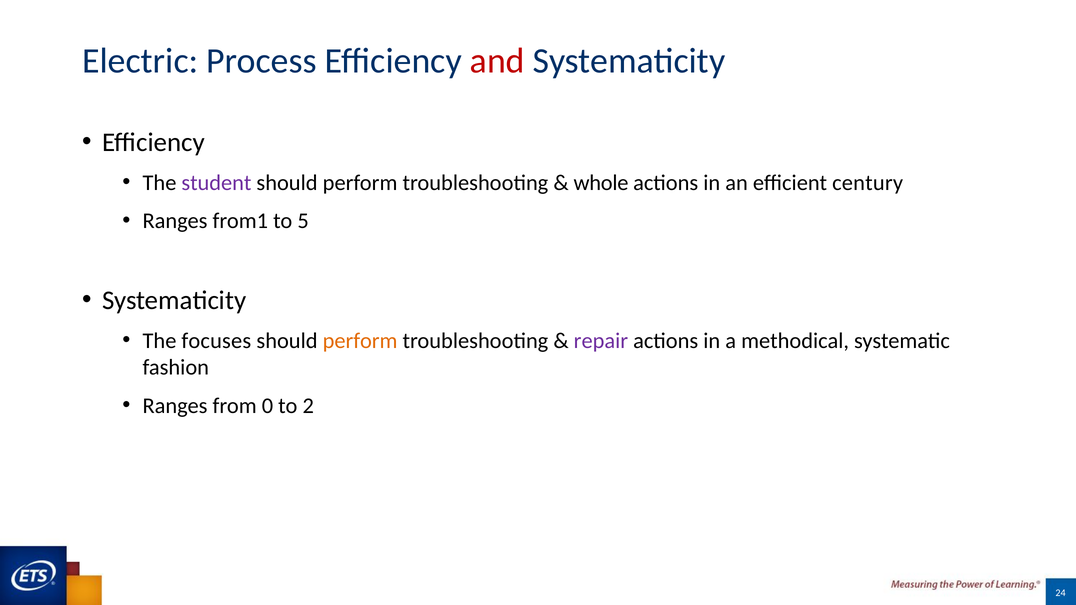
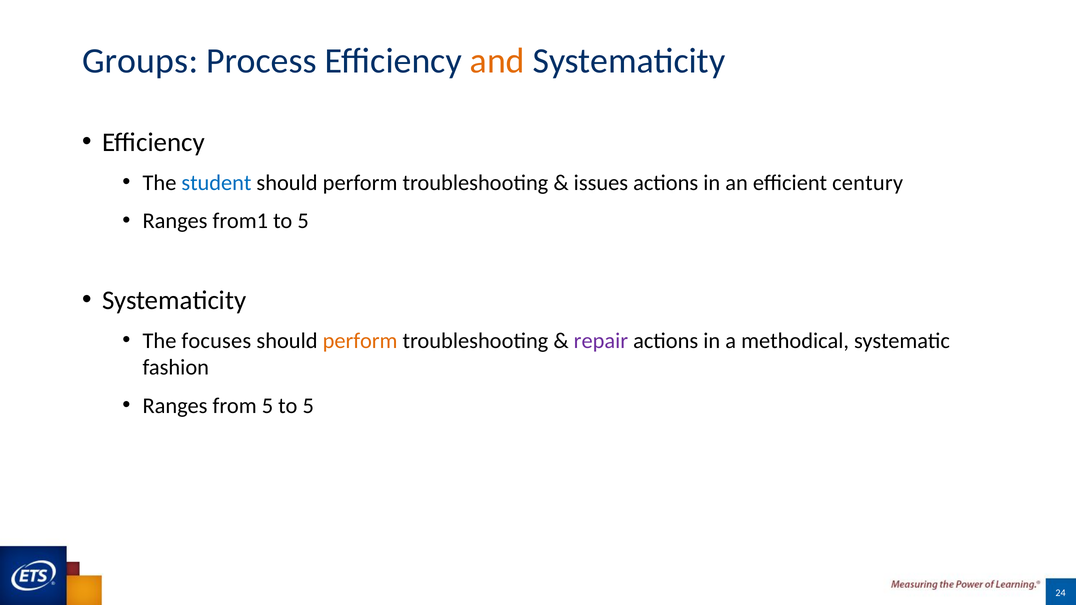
Electric: Electric -> Groups (140, 61)
and colour: red -> orange (497, 61)
student colour: purple -> blue (216, 183)
whole: whole -> issues (601, 183)
from 0: 0 -> 5 (267, 406)
2: 2 -> 5 (308, 406)
